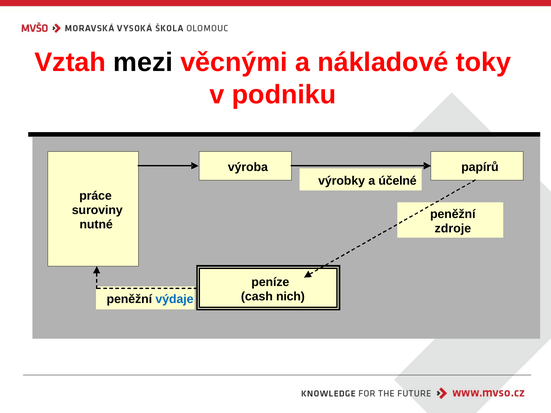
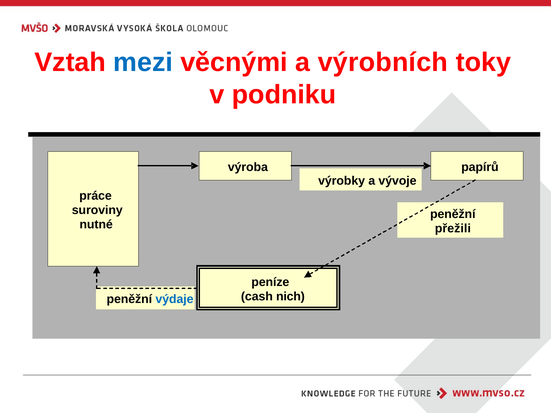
mezi colour: black -> blue (143, 63)
nákladové: nákladové -> výrobních (383, 63)
účelné: účelné -> vývoje (397, 181)
zdroje: zdroje -> přežili (453, 229)
